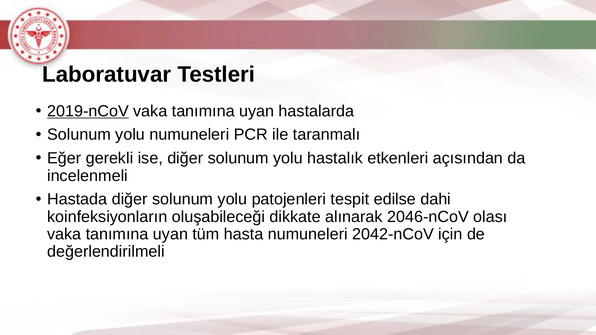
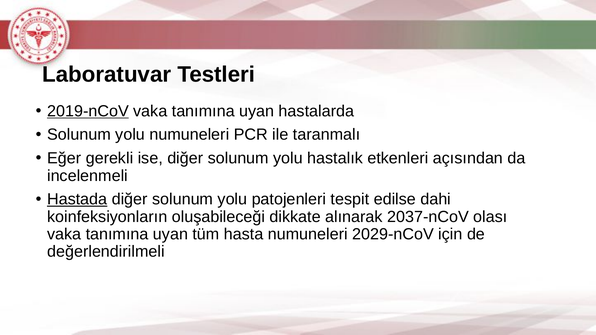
Hastada underline: none -> present (77, 199)
2046-nCoV: 2046-nCoV -> 2037-nCoV (428, 217)
2042-nCoV: 2042-nCoV -> 2029-nCoV (393, 234)
